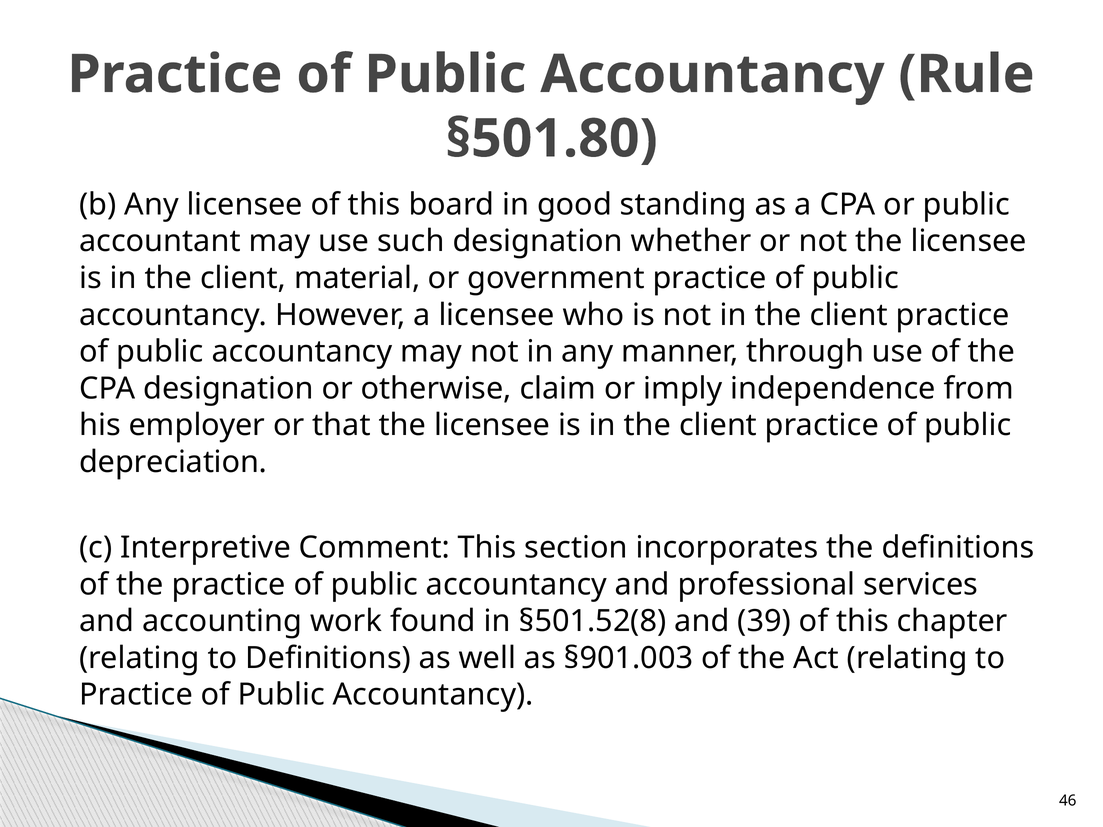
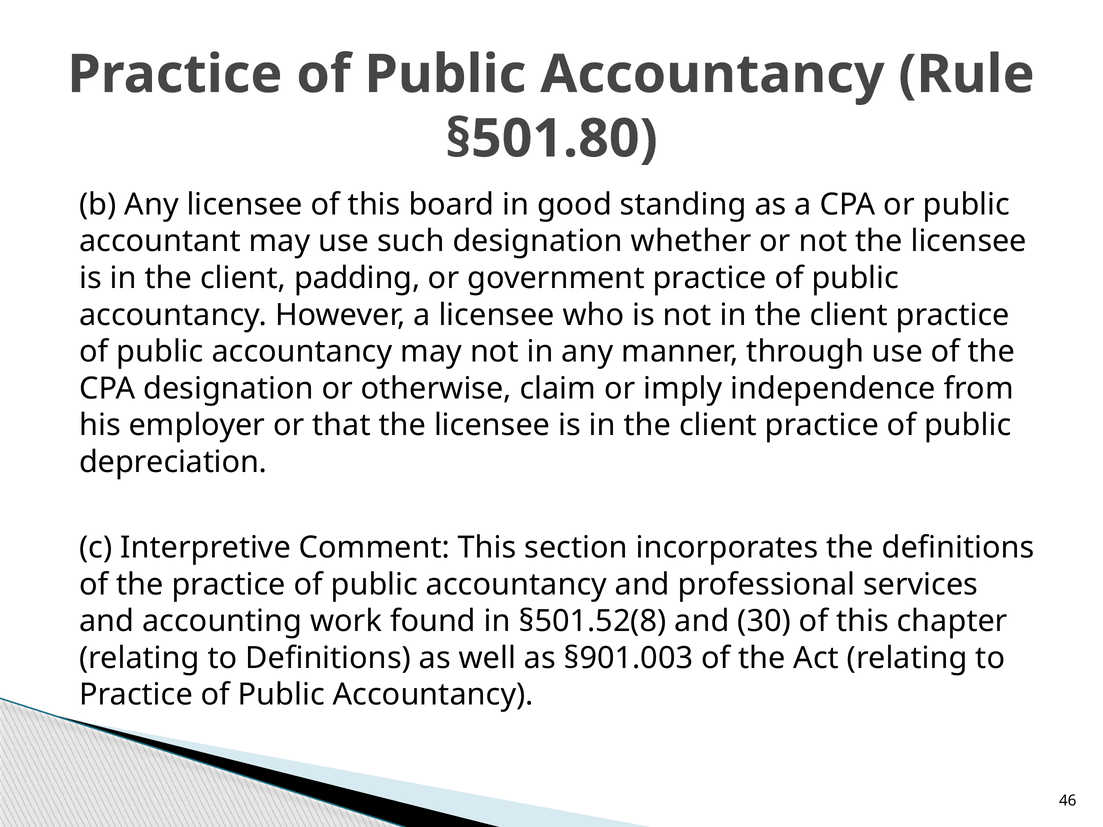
material: material -> padding (357, 278)
39: 39 -> 30 (764, 622)
